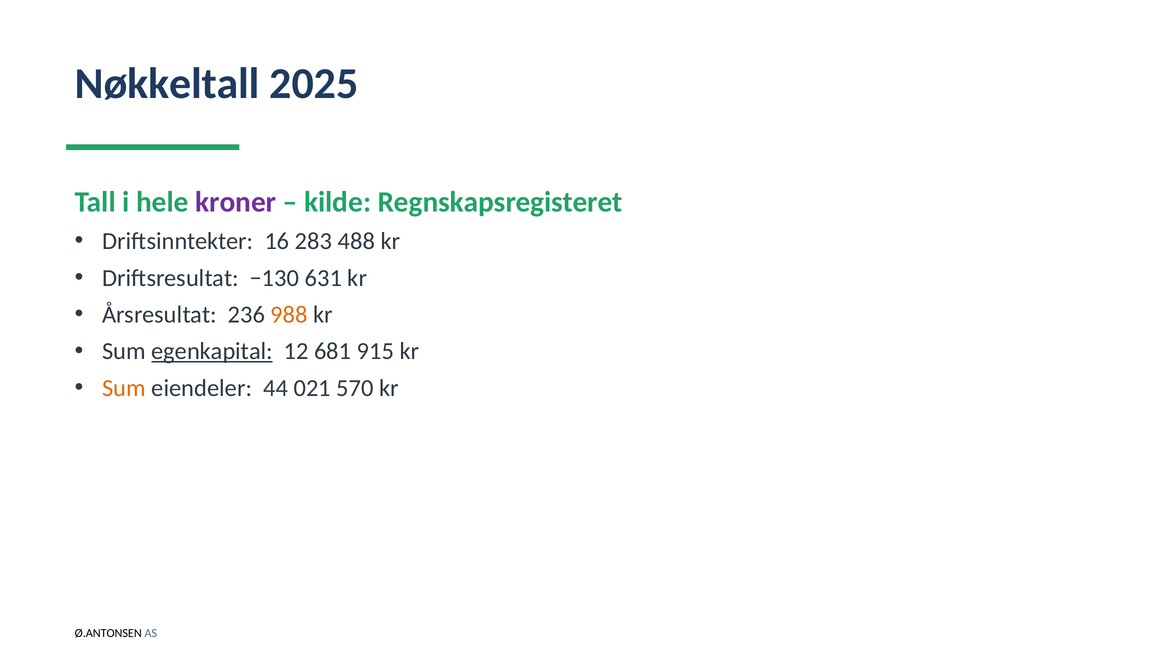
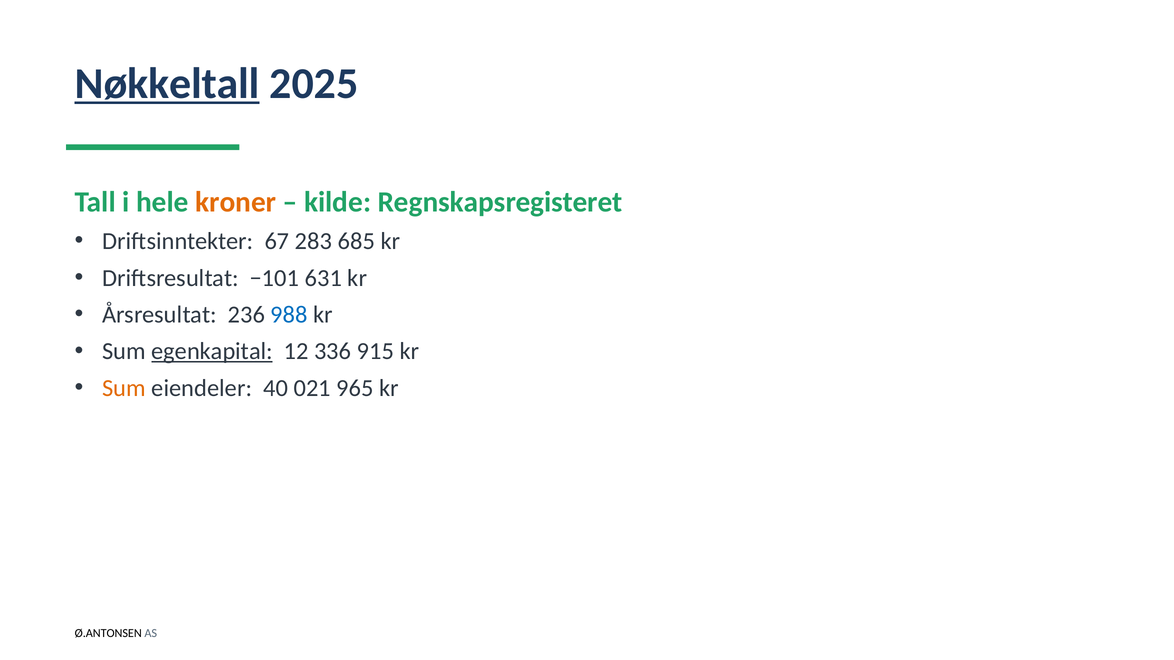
Nøkkeltall underline: none -> present (167, 84)
kroner colour: purple -> orange (236, 202)
16: 16 -> 67 (277, 241)
488: 488 -> 685 (356, 241)
−130: −130 -> −101 (274, 278)
988 colour: orange -> blue (289, 315)
681: 681 -> 336 (333, 352)
44: 44 -> 40 (276, 388)
570: 570 -> 965 (355, 388)
